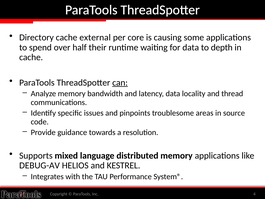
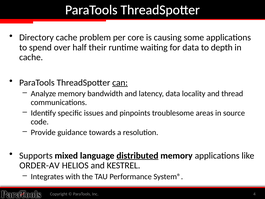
external: external -> problem (95, 37)
distributed underline: none -> present (137, 155)
DEBUG-AV: DEBUG-AV -> ORDER-AV (39, 165)
